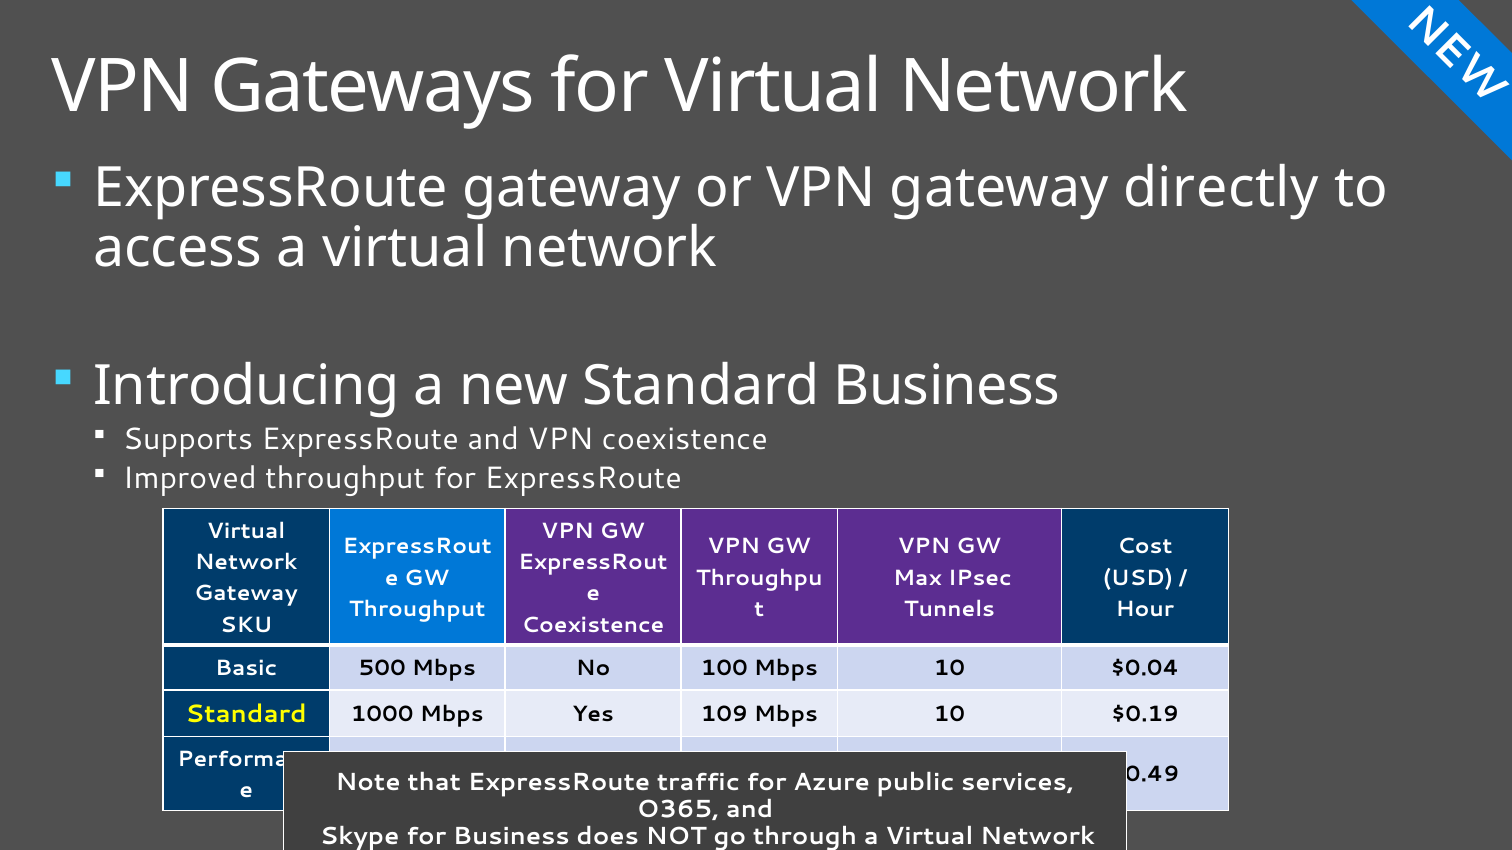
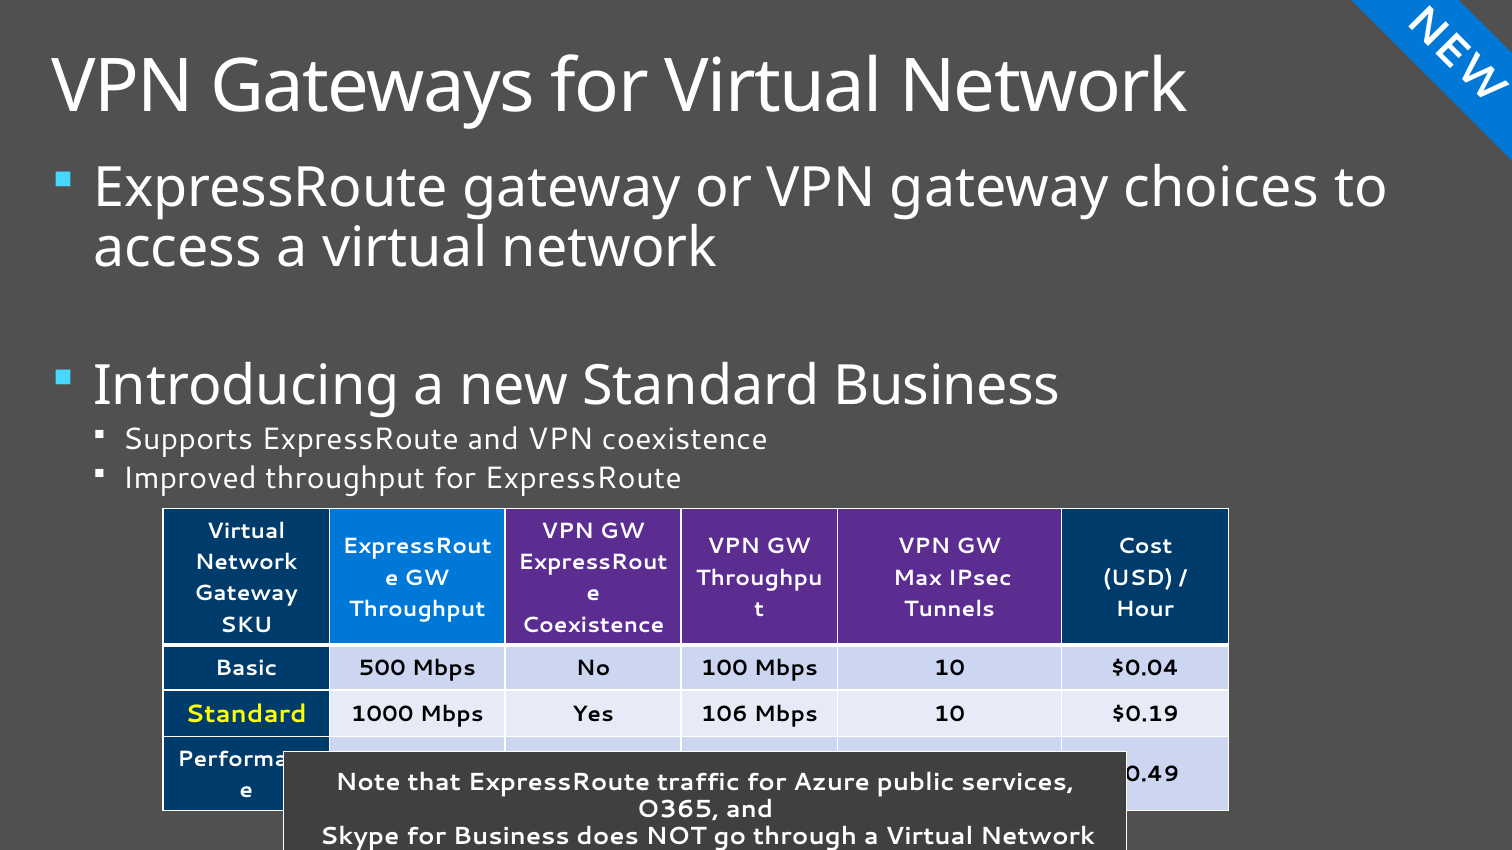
directly: directly -> choices (1221, 189)
109: 109 -> 106 (724, 715)
